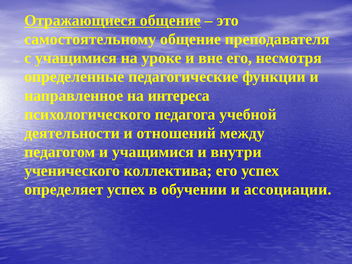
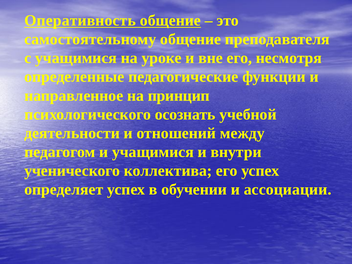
Отражающиеся: Отражающиеся -> Оперативность (80, 20)
интереса: интереса -> принцип (179, 96)
педагога: педагога -> осознать (185, 114)
